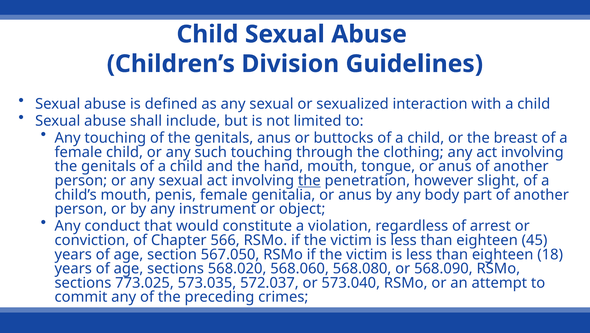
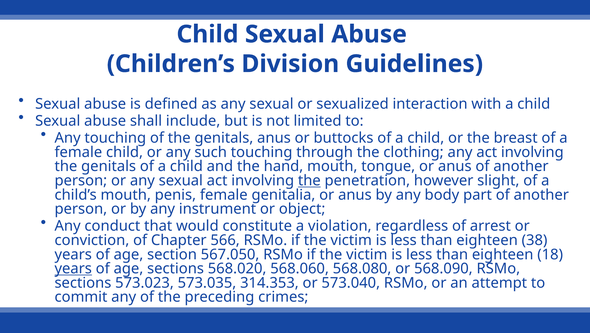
45: 45 -> 38 (535, 240)
years underline: none -> present (73, 268)
773.025: 773.025 -> 573.023 (144, 283)
572.037: 572.037 -> 314.353 (269, 283)
